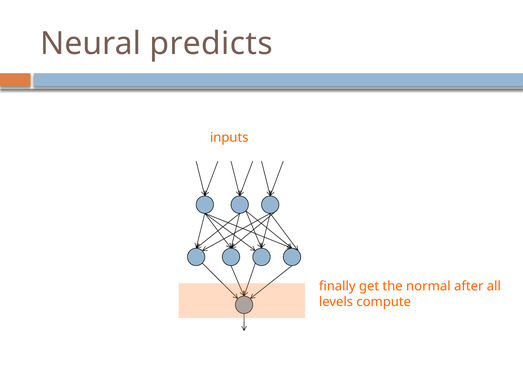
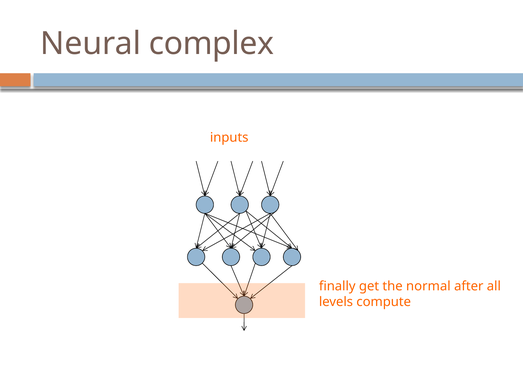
predicts: predicts -> complex (211, 44)
